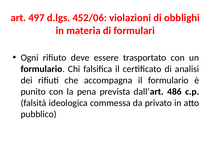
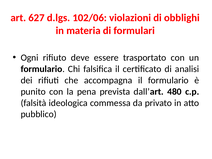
497: 497 -> 627 (36, 18)
452/06: 452/06 -> 102/06 (90, 18)
486: 486 -> 480 (174, 92)
